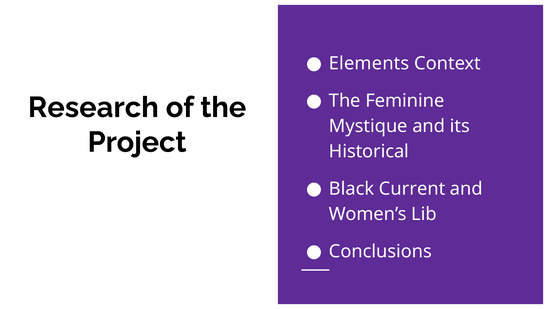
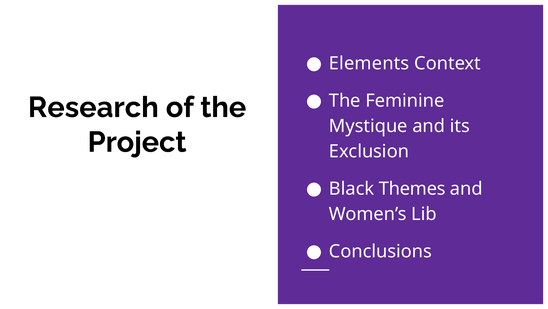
Historical: Historical -> Exclusion (369, 151)
Current: Current -> Themes (412, 188)
